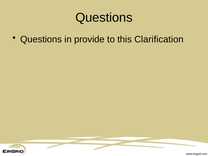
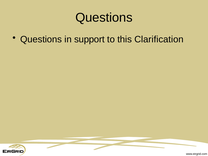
provide: provide -> support (89, 39)
